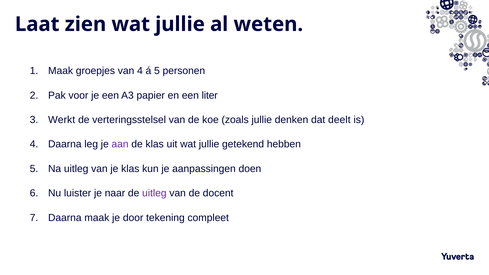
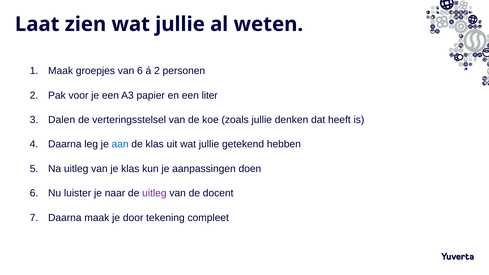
van 4: 4 -> 6 (140, 71)
á 5: 5 -> 2 (157, 71)
Werkt: Werkt -> Dalen (62, 120)
deelt: deelt -> heeft (339, 120)
aan colour: purple -> blue (120, 144)
